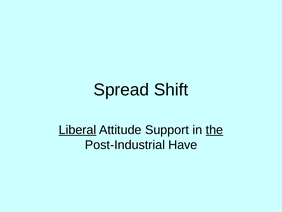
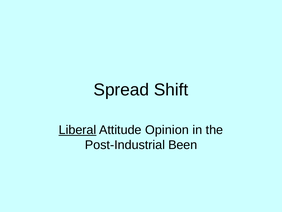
Support: Support -> Opinion (167, 130)
the underline: present -> none (214, 130)
Have: Have -> Been (183, 145)
